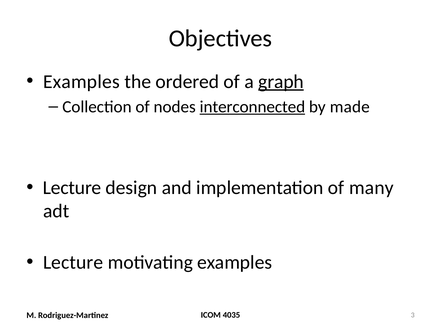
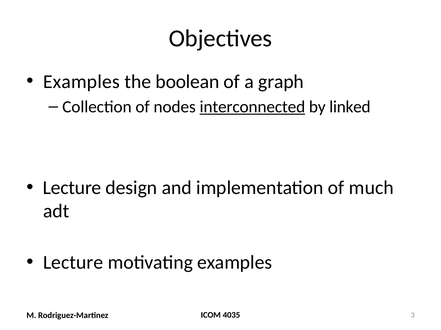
ordered: ordered -> boolean (187, 82)
graph underline: present -> none (281, 82)
made: made -> linked (350, 107)
many: many -> much (371, 188)
